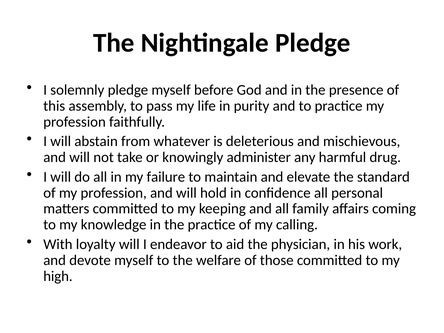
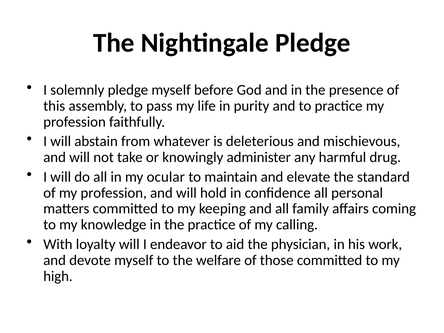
failure: failure -> ocular (166, 177)
